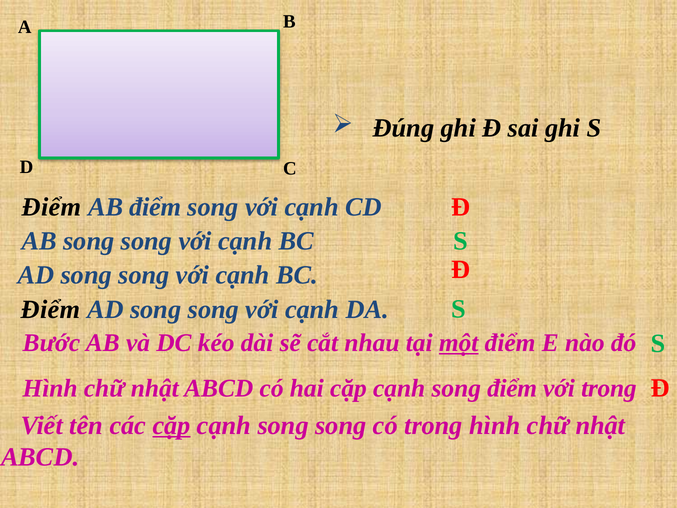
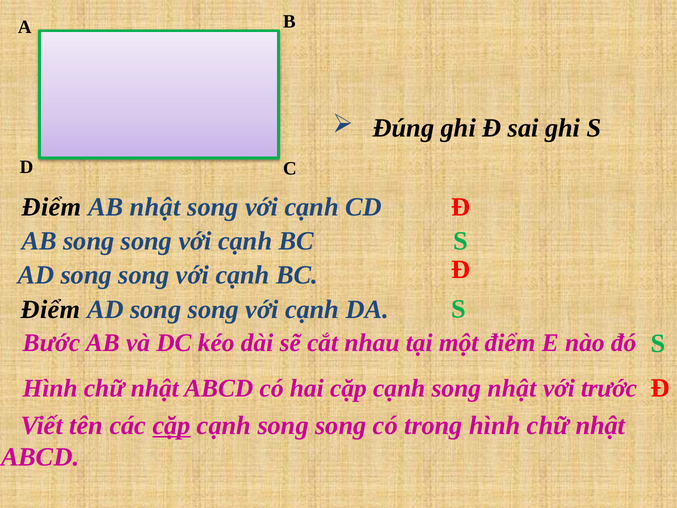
AB điểm: điểm -> nhật (155, 207)
một underline: present -> none (459, 343)
song điểm: điểm -> nhật (512, 388)
với trong: trong -> trước (609, 388)
